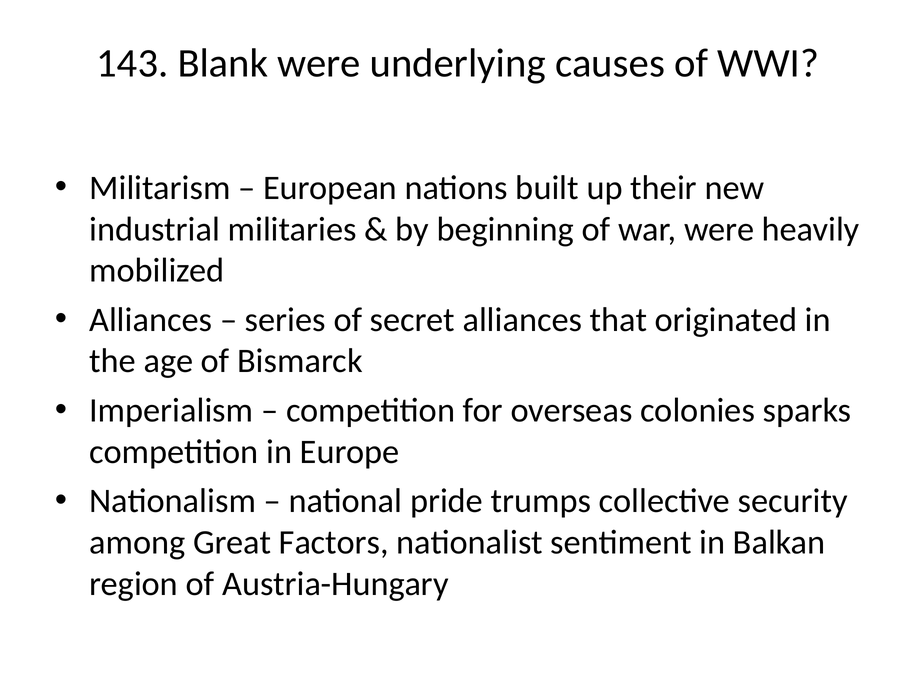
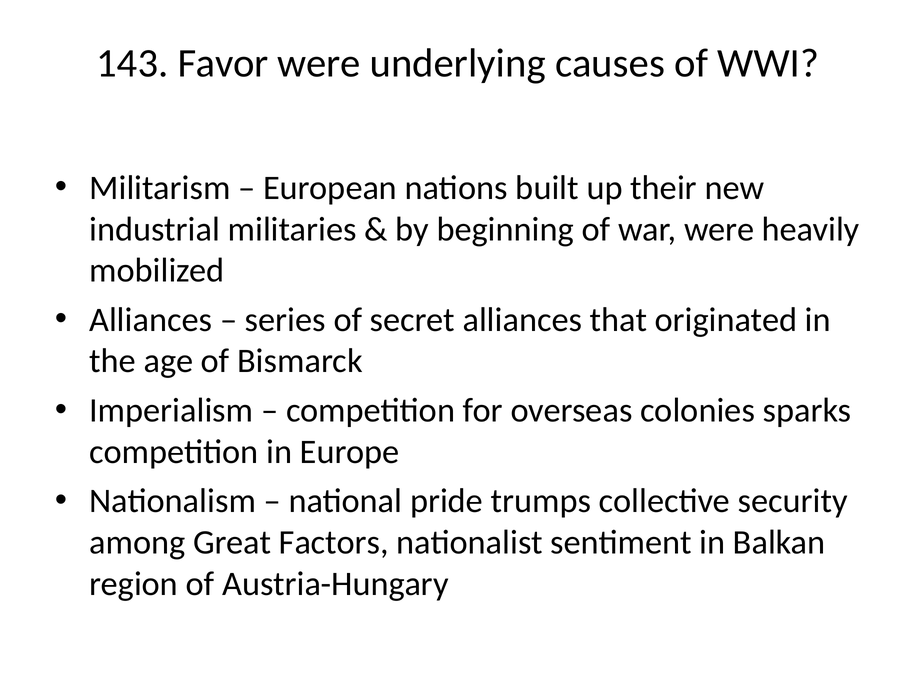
Blank: Blank -> Favor (223, 63)
